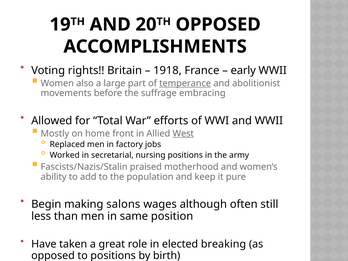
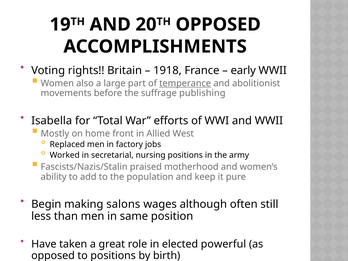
embracing: embracing -> publishing (202, 93)
Allowed: Allowed -> Isabella (52, 121)
West underline: present -> none (183, 134)
breaking: breaking -> powerful (223, 244)
